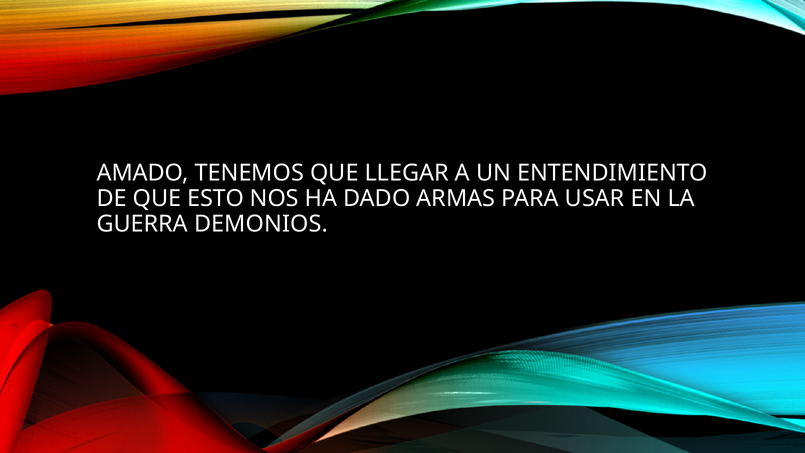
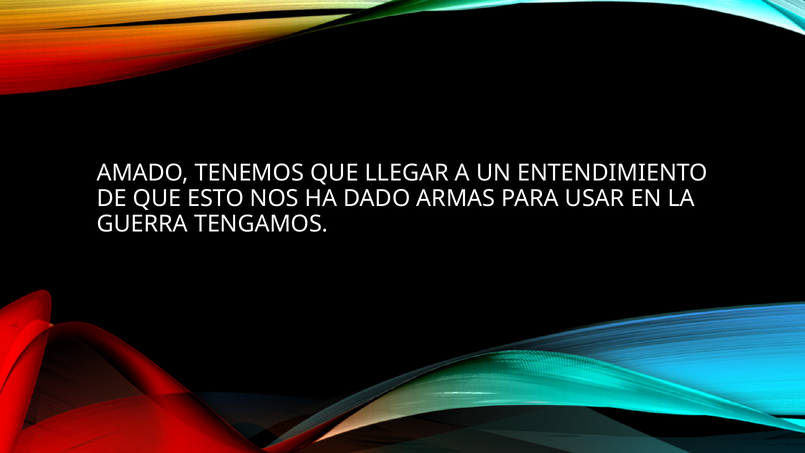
DEMONIOS: DEMONIOS -> TENGAMOS (261, 224)
